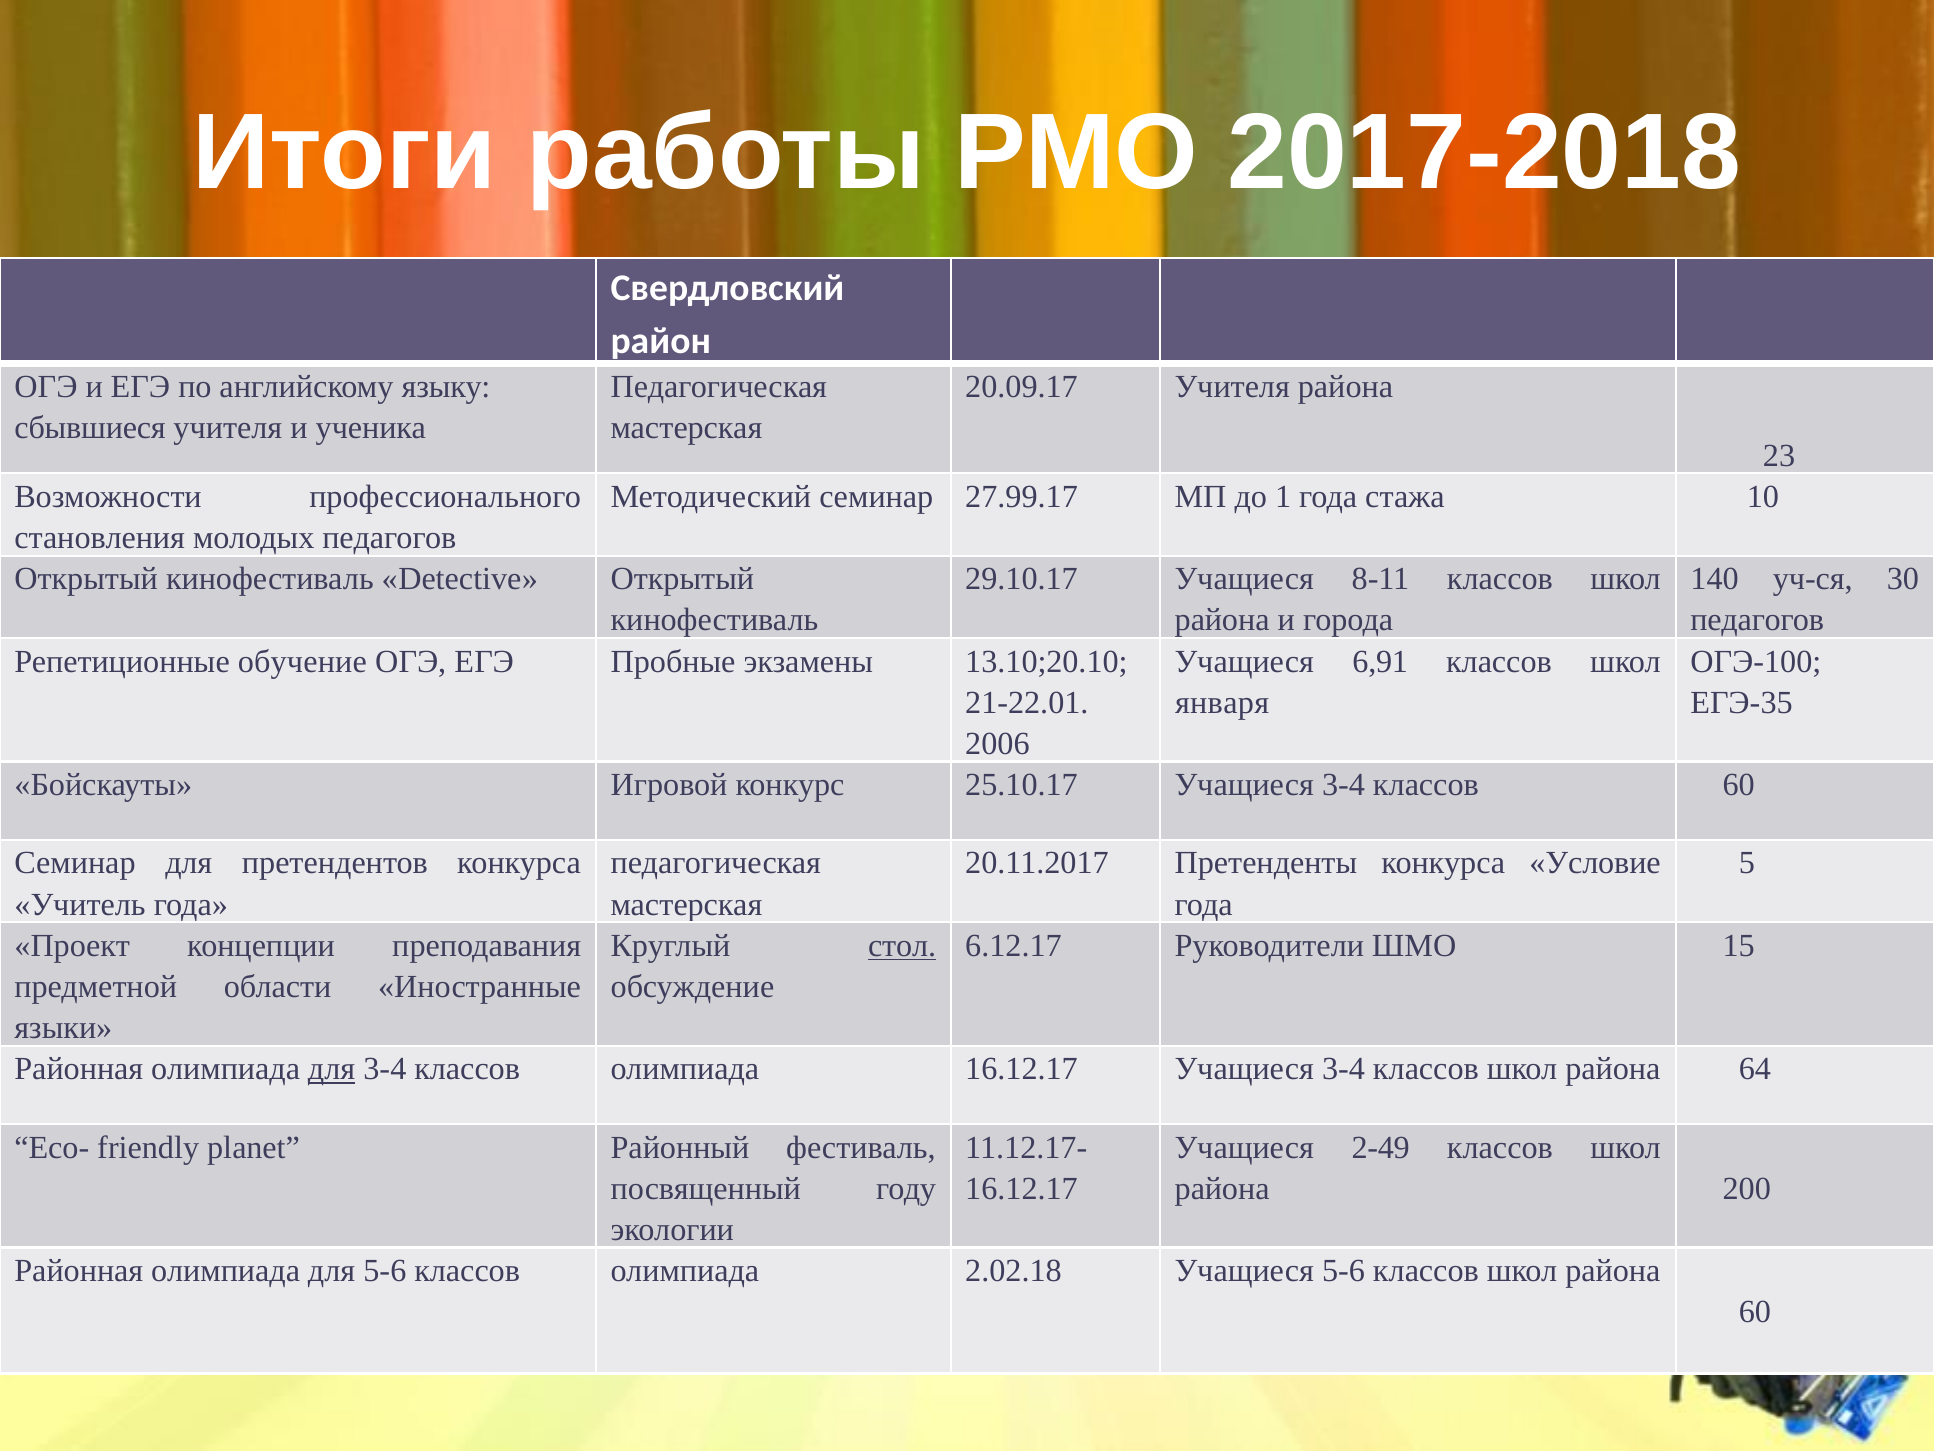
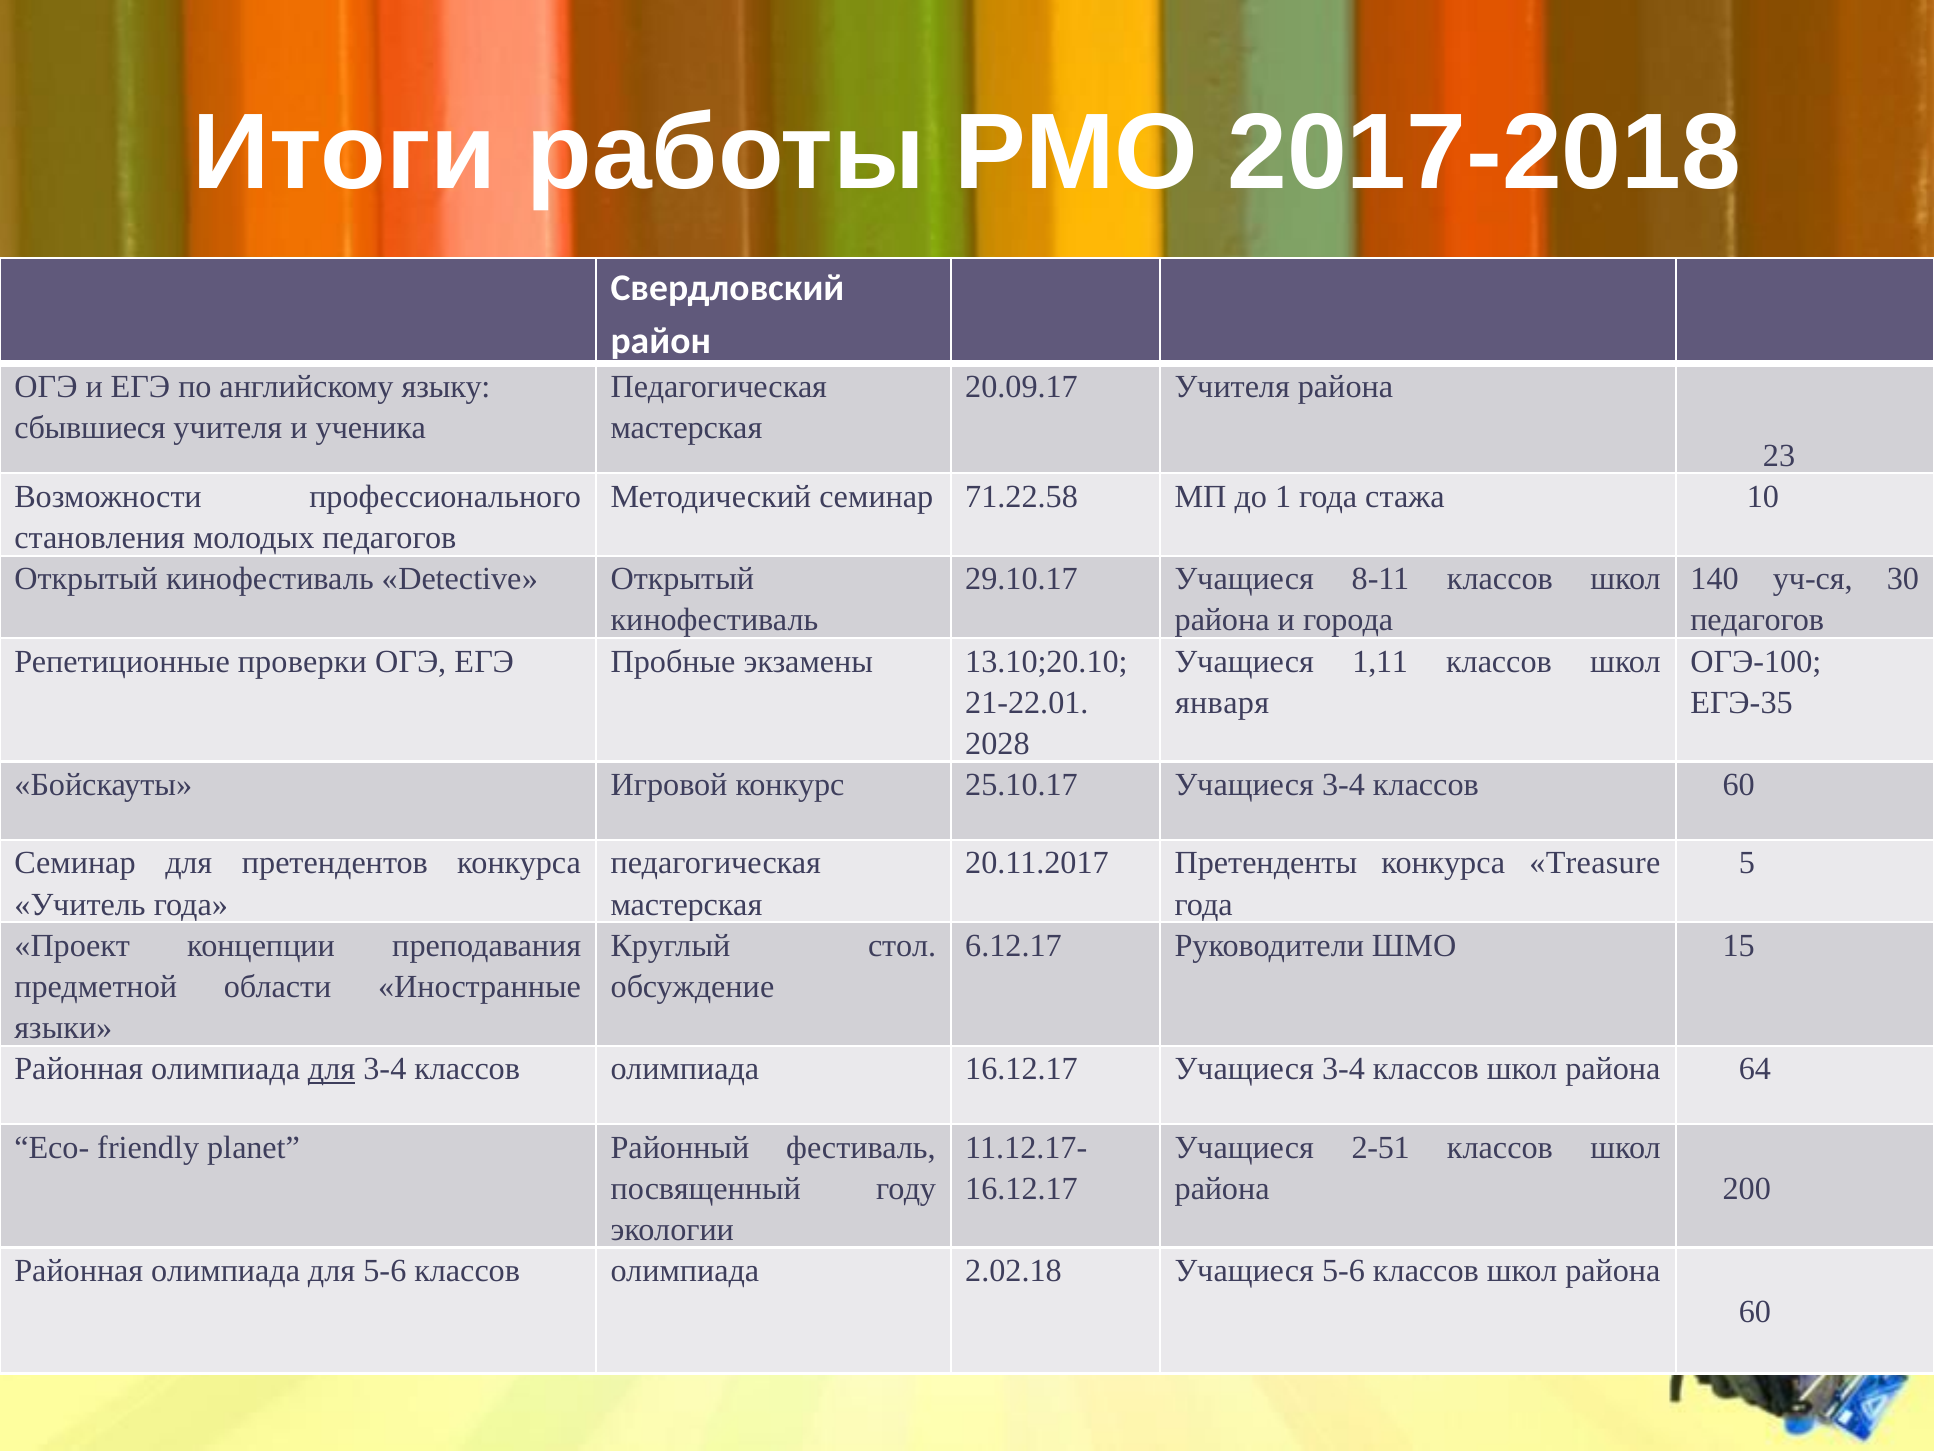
27.99.17: 27.99.17 -> 71.22.58 (1022, 497)
обучение: обучение -> проверки (302, 661)
6,91: 6,91 -> 1,11 (1380, 661)
2006: 2006 -> 2028 (997, 743)
Условие: Условие -> Treasure (1595, 863)
стол underline: present -> none (902, 945)
2-49: 2-49 -> 2-51 (1381, 1147)
